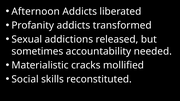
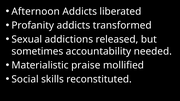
cracks: cracks -> praise (86, 65)
